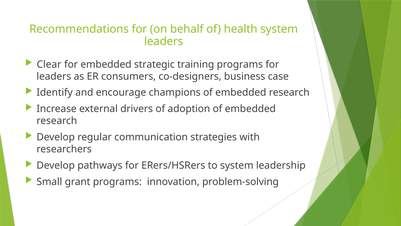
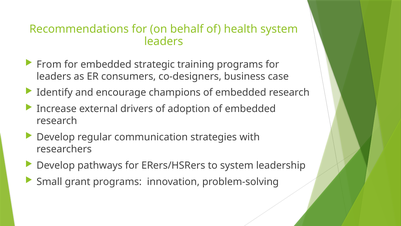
Clear: Clear -> From (49, 64)
